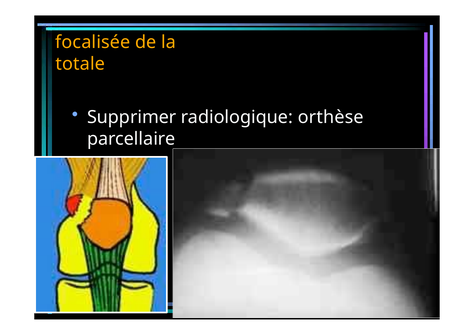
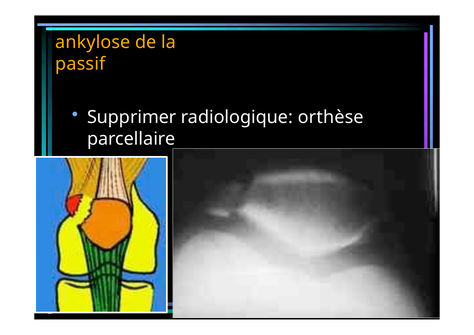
focalisée: focalisée -> ankylose (93, 42)
totale: totale -> passif (80, 64)
